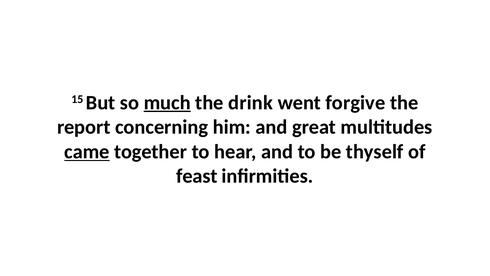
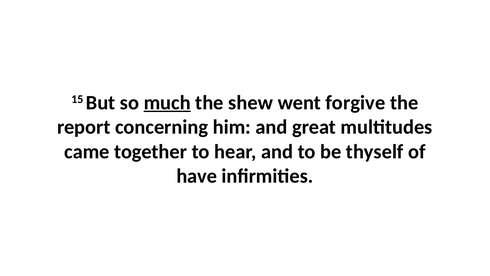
drink: drink -> shew (251, 102)
came underline: present -> none (87, 151)
feast: feast -> have (197, 176)
